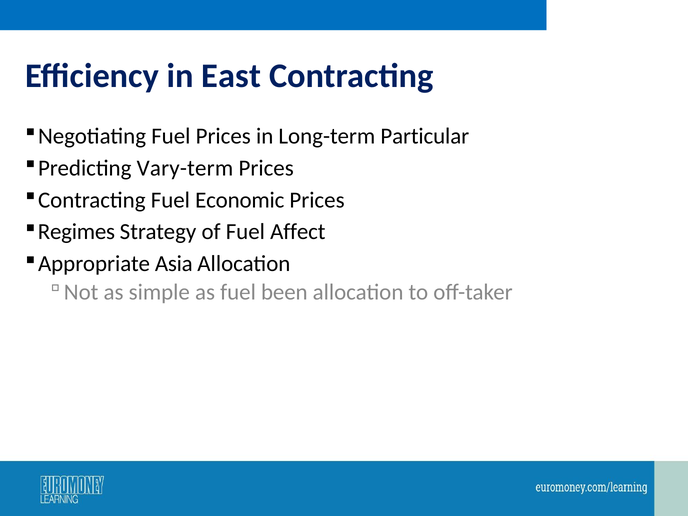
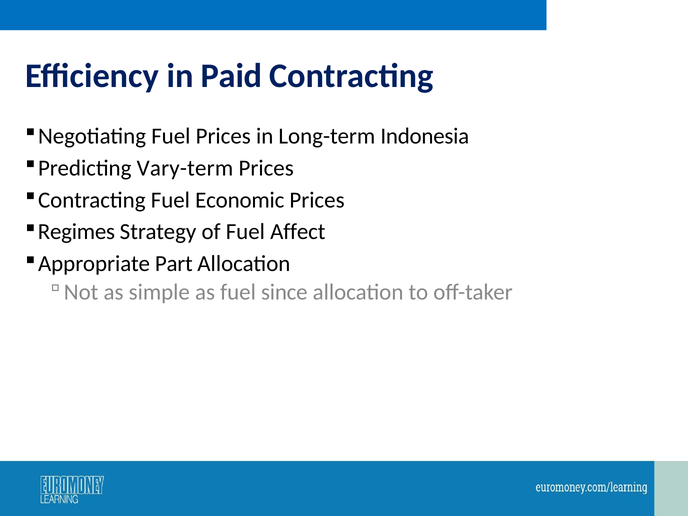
East: East -> Paid (232, 76)
Particular: Particular -> Indonesia (425, 136)
Asia: Asia -> Part (174, 264)
been: been -> since (284, 292)
